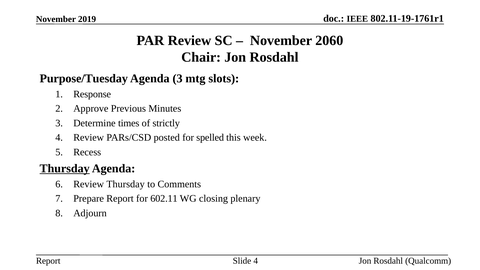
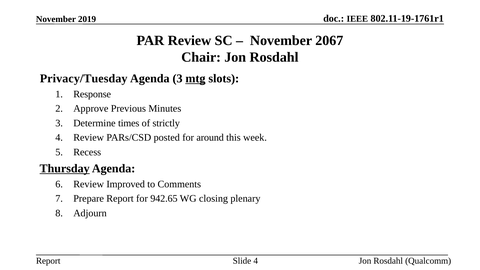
2060: 2060 -> 2067 (329, 41)
Purpose/Tuesday: Purpose/Tuesday -> Privacy/Tuesday (84, 79)
mtg underline: none -> present (195, 79)
spelled: spelled -> around (210, 138)
Review Thursday: Thursday -> Improved (126, 184)
602.11: 602.11 -> 942.65 (164, 199)
